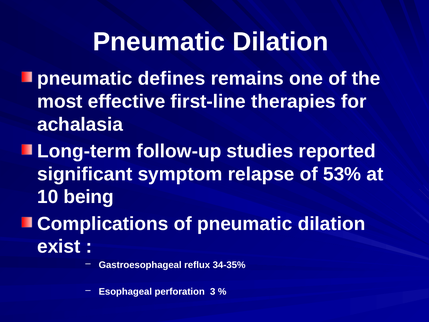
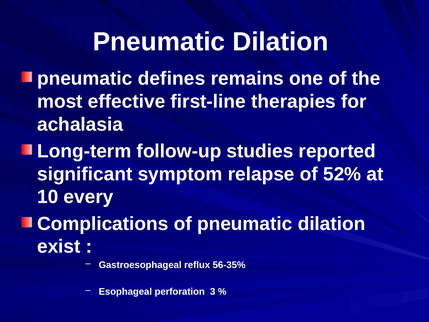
53%: 53% -> 52% (342, 174)
being: being -> every (89, 197)
34-35%: 34-35% -> 56-35% (229, 265)
